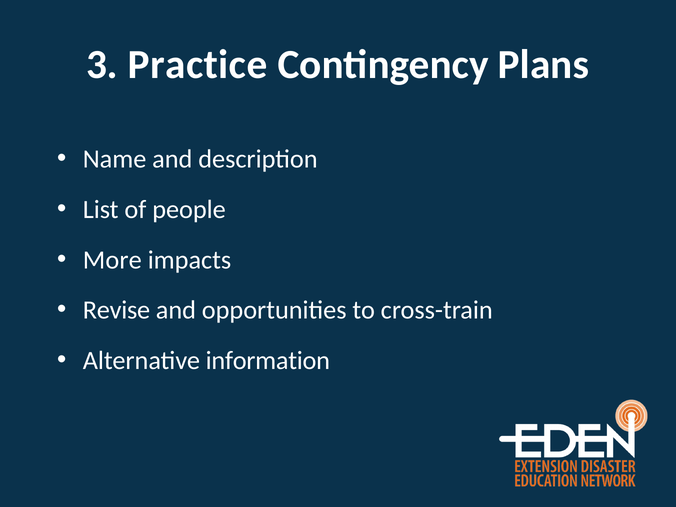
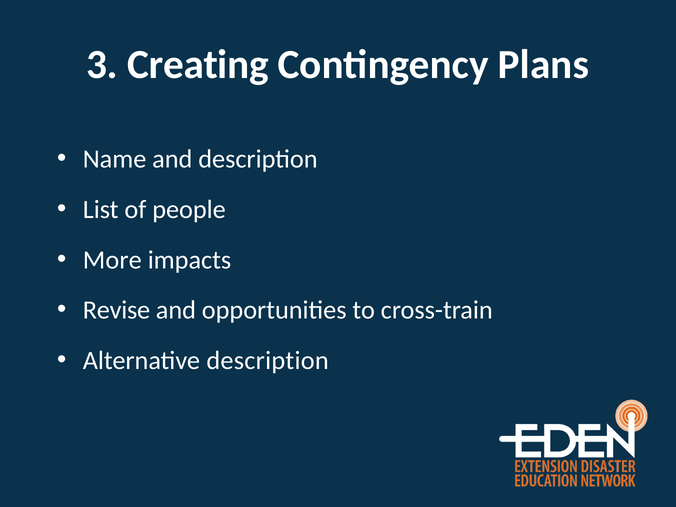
Practice: Practice -> Creating (198, 65)
Alternative information: information -> description (268, 361)
